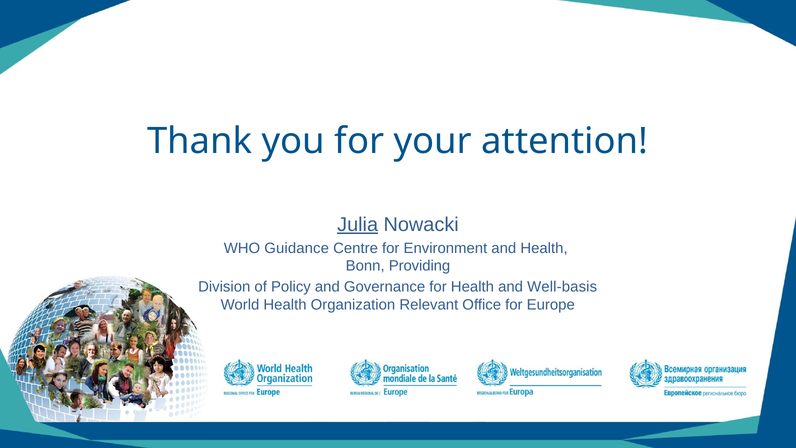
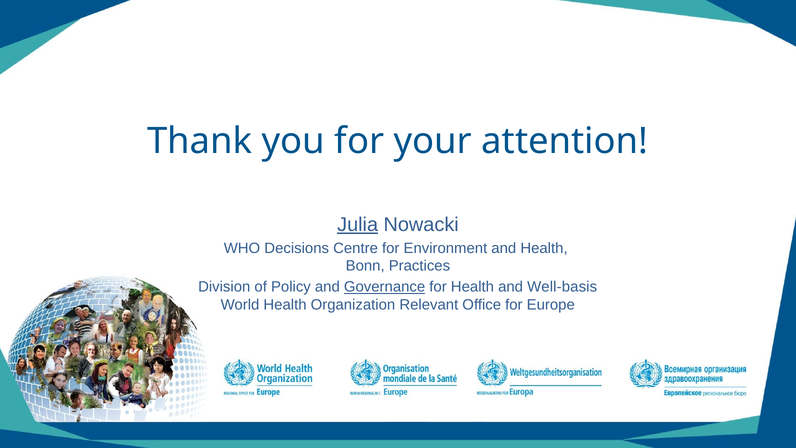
Guidance: Guidance -> Decisions (297, 248)
Providing: Providing -> Practices (419, 266)
Governance underline: none -> present (385, 287)
